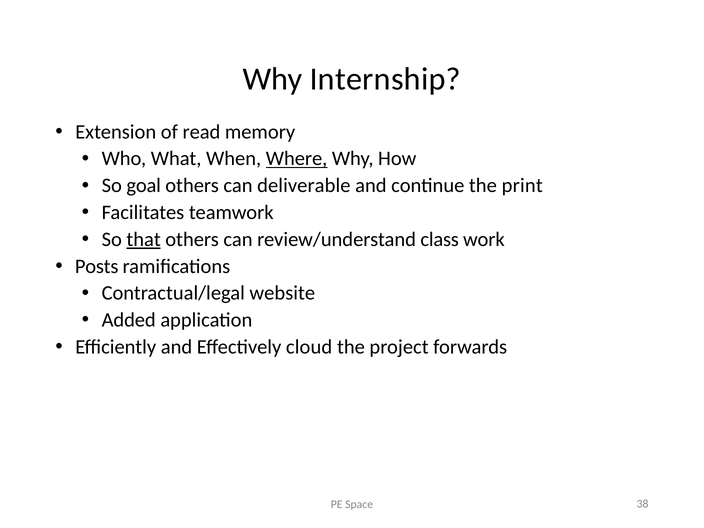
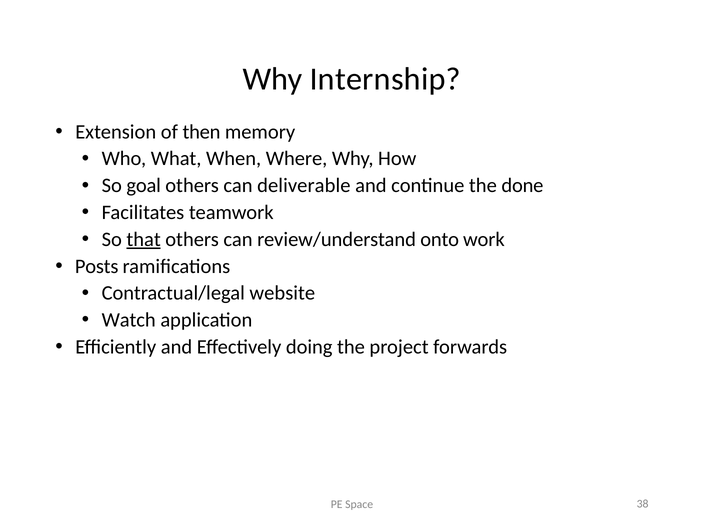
read: read -> then (202, 132)
Where underline: present -> none (297, 159)
print: print -> done (522, 186)
class: class -> onto (440, 239)
Added: Added -> Watch (129, 320)
cloud: cloud -> doing (309, 347)
